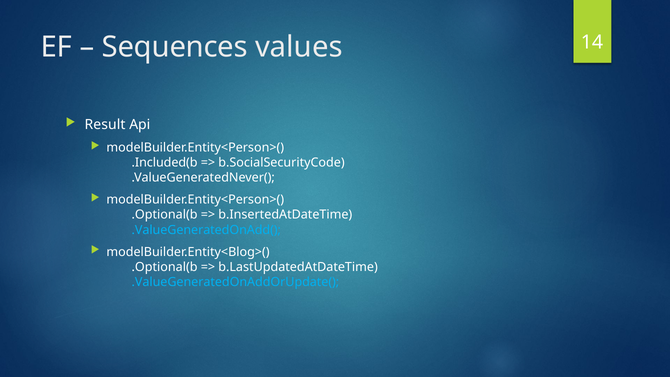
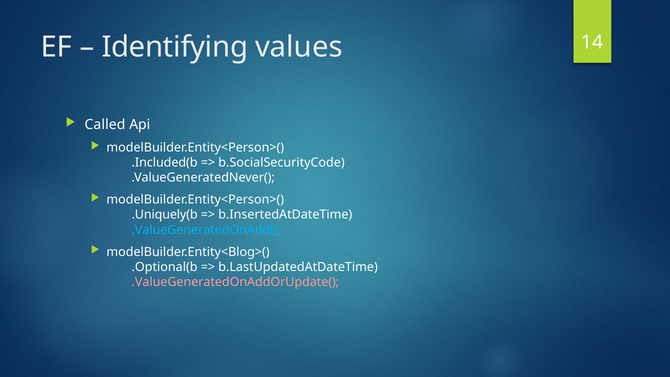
Sequences: Sequences -> Identifying (175, 47)
Result: Result -> Called (105, 125)
.Optional(b: .Optional(b -> .Uniquely(b (165, 215)
.ValueGeneratedOnAddOrUpdate( colour: light blue -> pink (235, 282)
